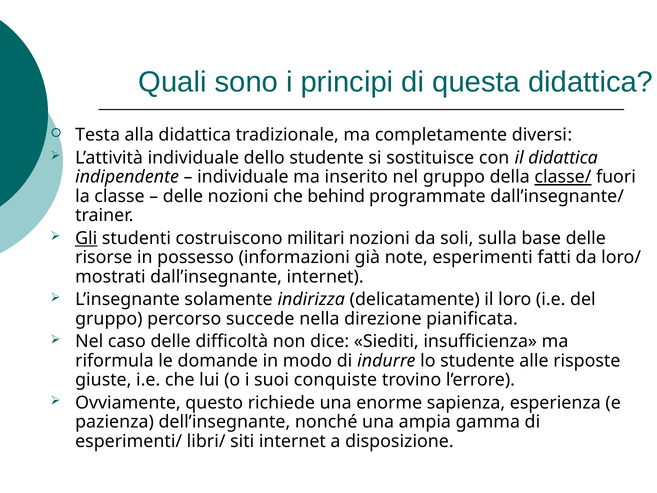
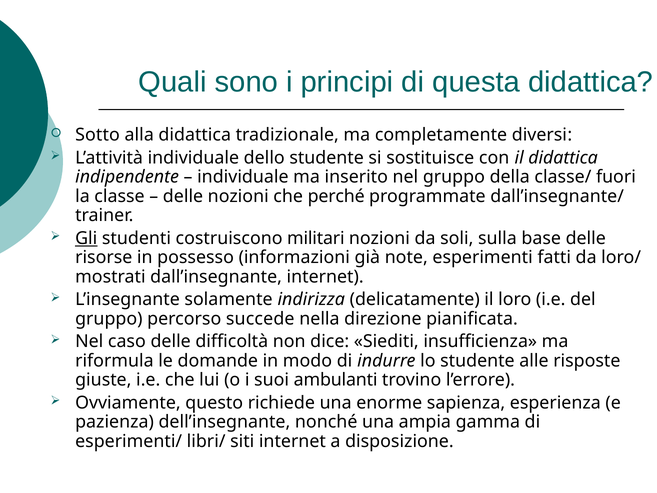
Testa: Testa -> Sotto (98, 135)
classe/ underline: present -> none (563, 177)
behind: behind -> perché (336, 196)
conquiste: conquiste -> ambulanti (336, 380)
